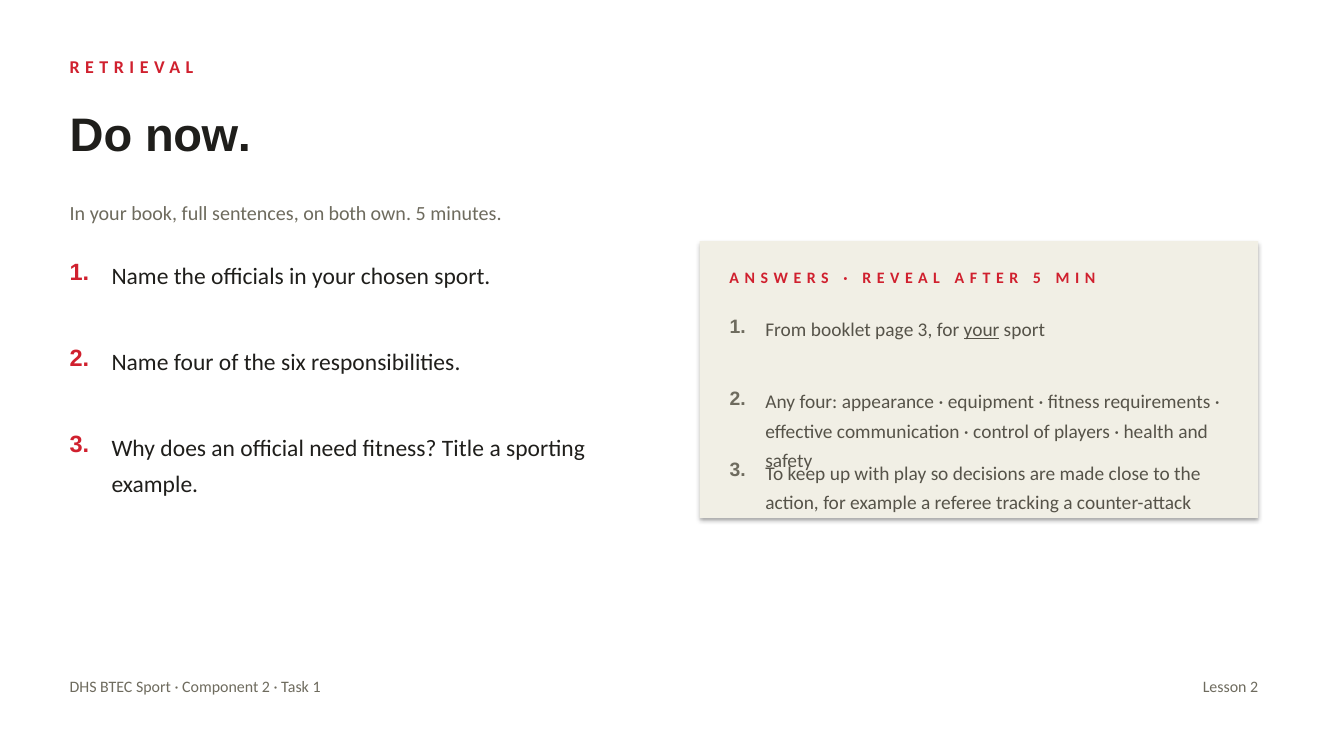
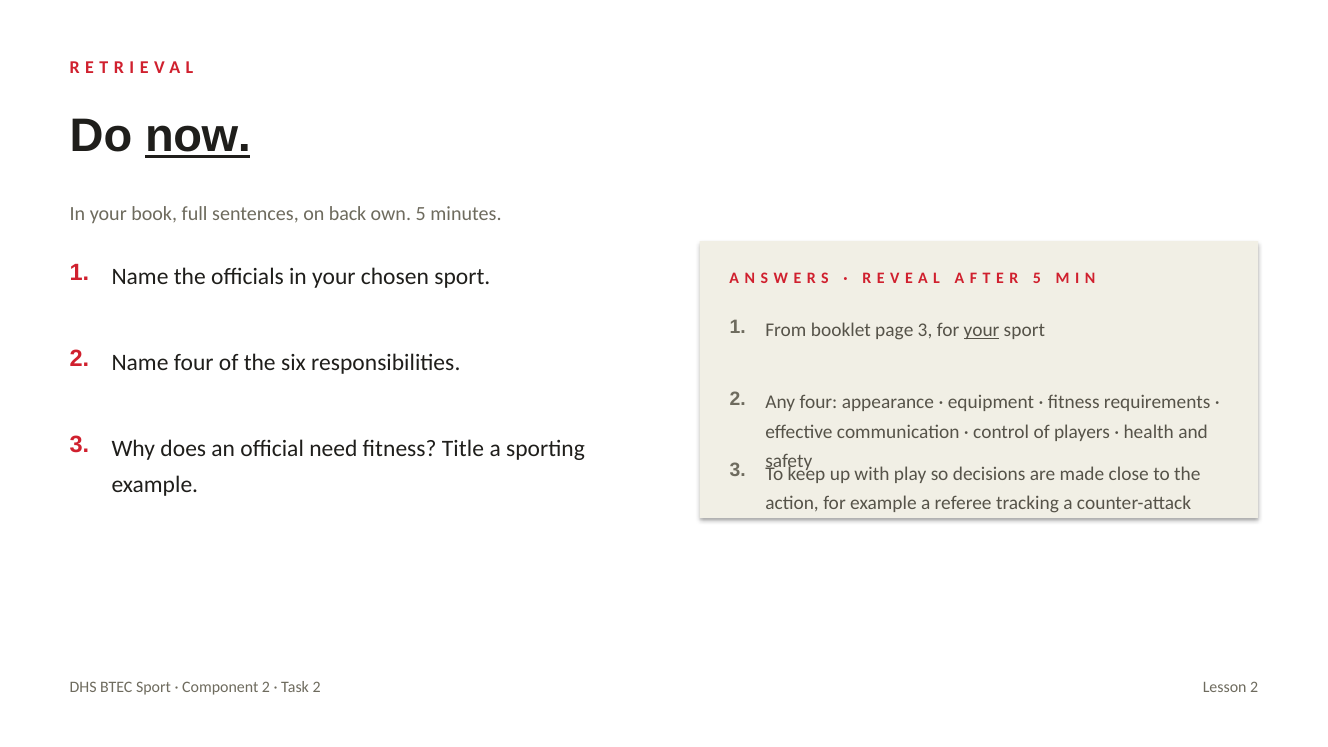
now underline: none -> present (198, 136)
both: both -> back (348, 214)
Task 1: 1 -> 2 (317, 687)
